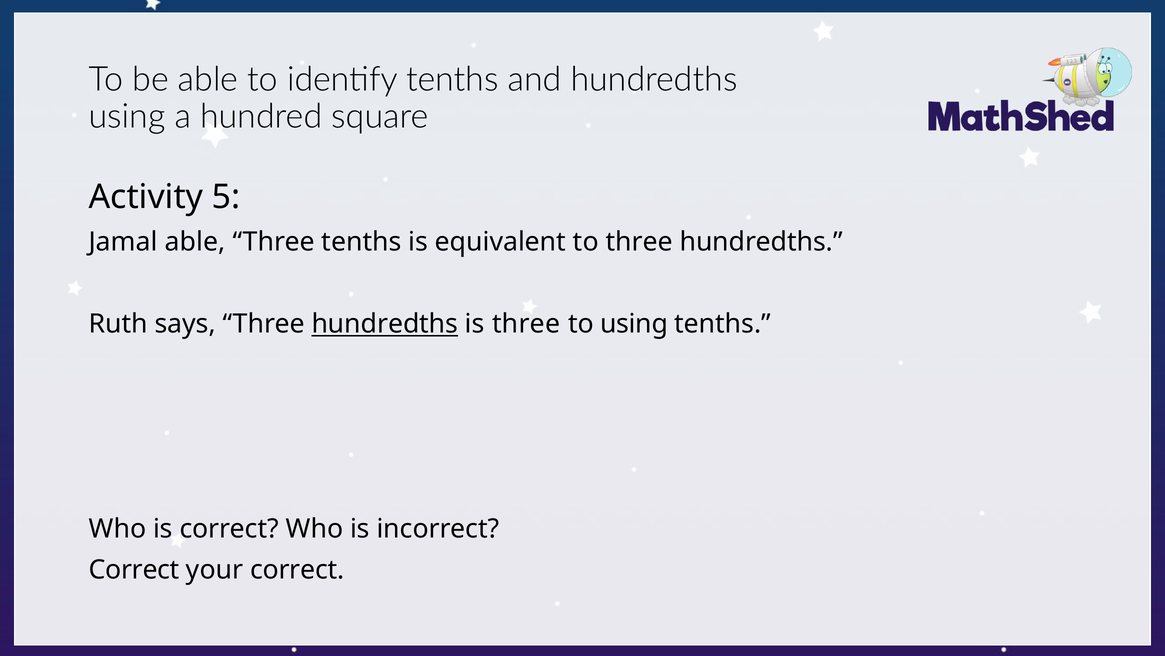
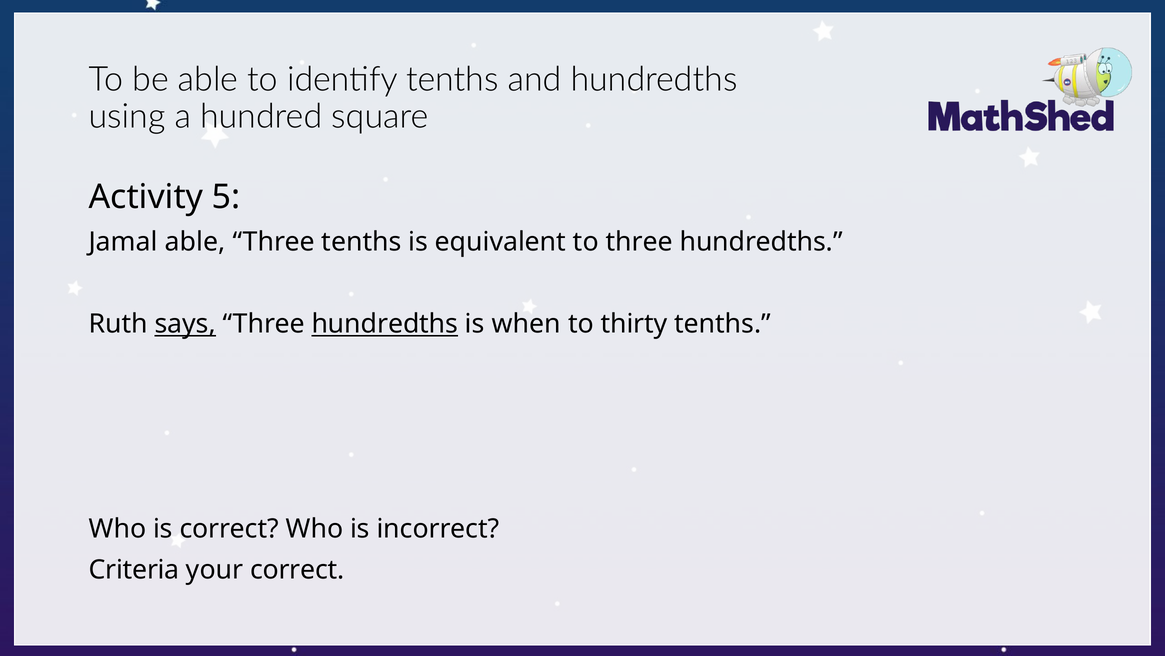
says underline: none -> present (185, 324)
is three: three -> when (526, 324)
to using: using -> thirty (634, 324)
Correct: Correct -> Criteria (134, 569)
